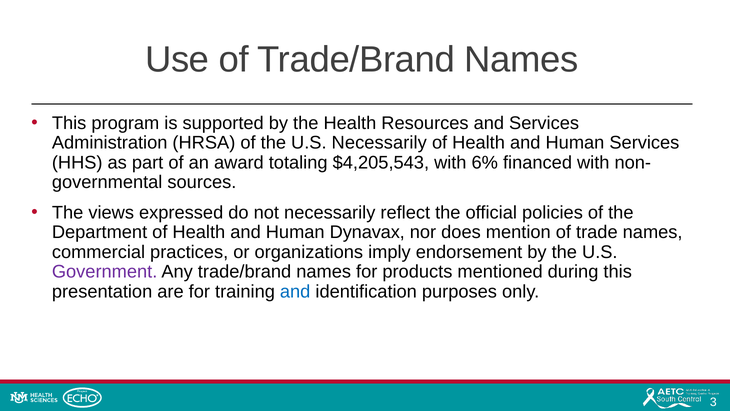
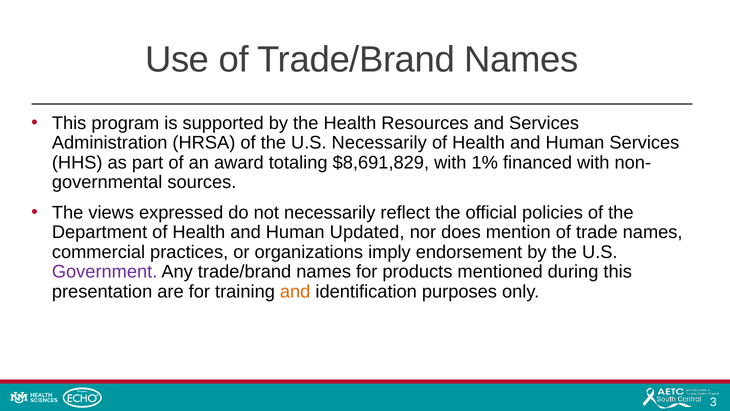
$4,205,543: $4,205,543 -> $8,691,829 (381, 162)
6%: 6% -> 1% (485, 162)
Dynavax: Dynavax -> Updated (367, 232)
and colour: blue -> orange (295, 291)
